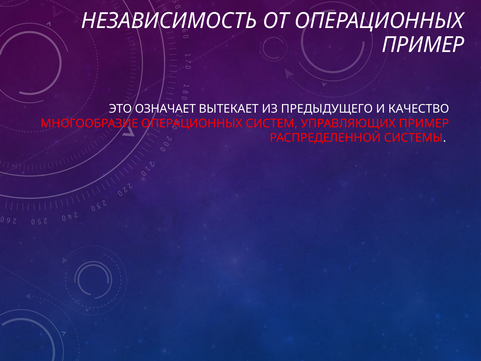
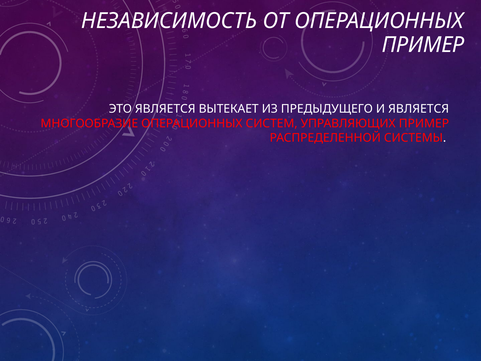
ЭТО ОЗНАЧАЕТ: ОЗНАЧАЕТ -> ЯВЛЯЕТСЯ (165, 109)
И КАЧЕСТВО: КАЧЕСТВО -> ЯВЛЯЕТСЯ (419, 109)
